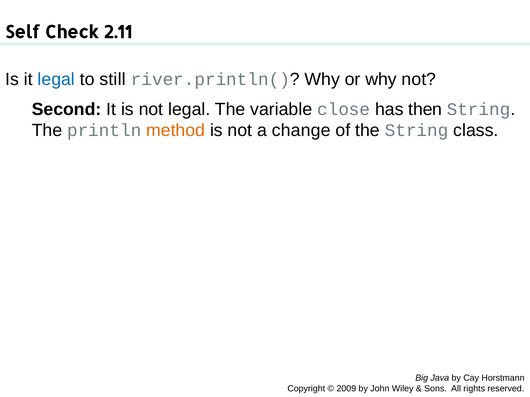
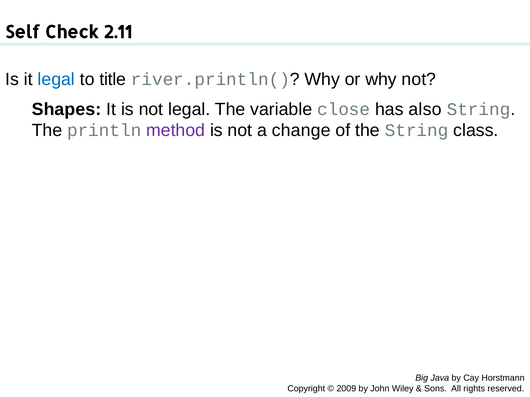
still: still -> title (113, 79)
Second: Second -> Shapes (67, 109)
then: then -> also (425, 109)
method colour: orange -> purple (176, 131)
